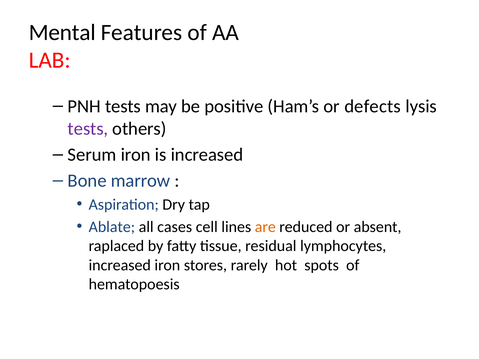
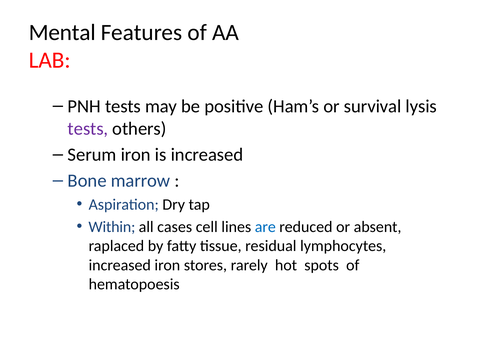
defects: defects -> survival (373, 106)
Ablate: Ablate -> Within (112, 227)
are colour: orange -> blue (265, 227)
